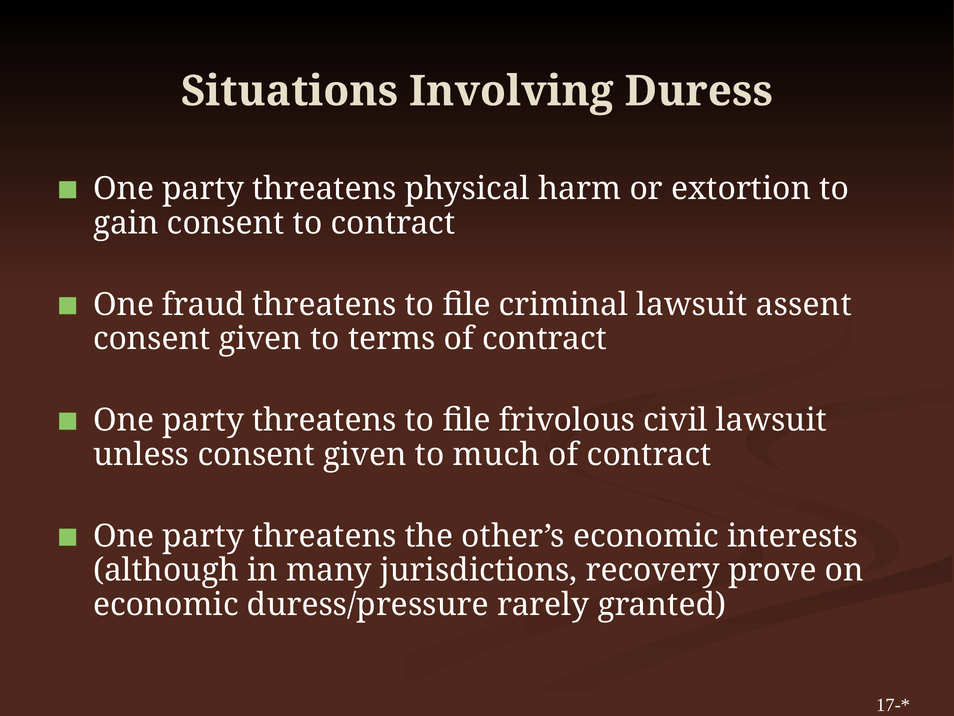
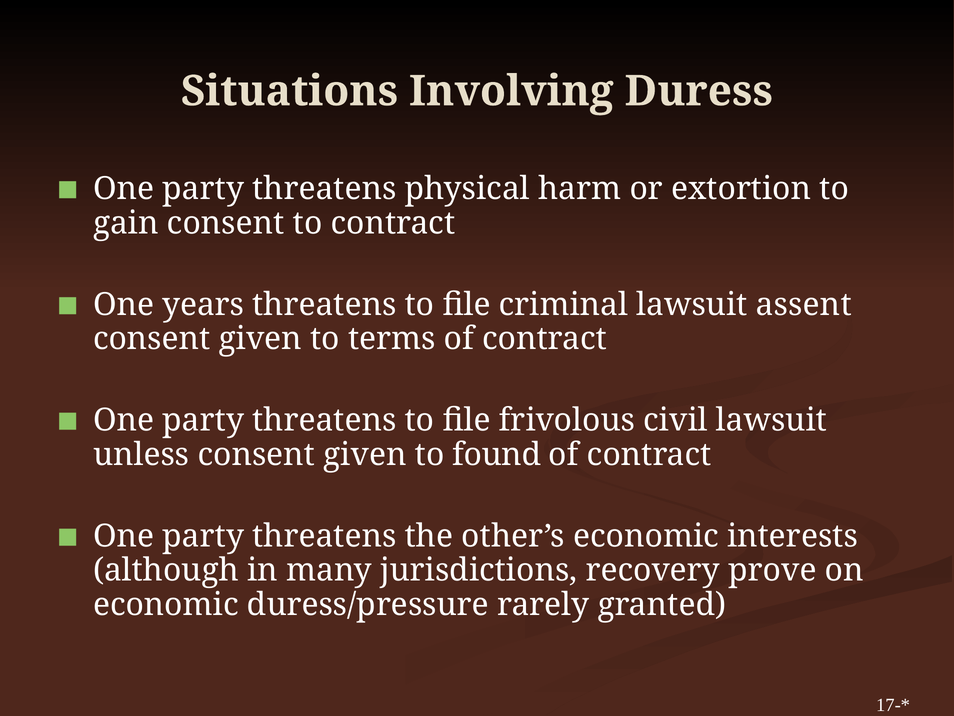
fraud: fraud -> years (203, 304)
much: much -> found (497, 454)
